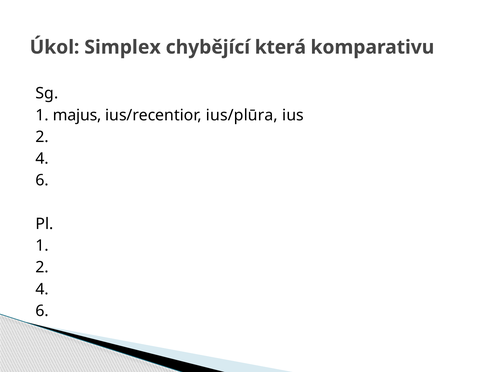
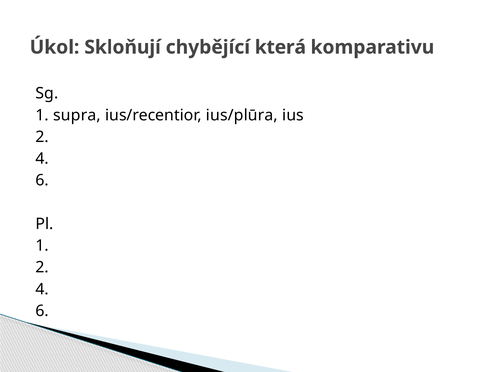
Simplex: Simplex -> Skloňují (123, 47)
majus: majus -> supra (77, 115)
